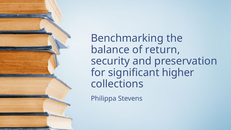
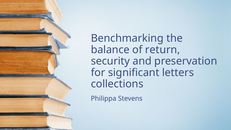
higher: higher -> letters (178, 73)
